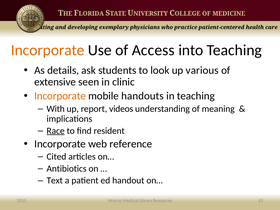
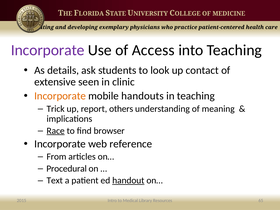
Incorporate colour: orange -> purple (48, 50)
various: various -> contact (202, 70)
With: With -> Trick (56, 109)
videos: videos -> others (121, 109)
resident: resident -> browser (109, 131)
Cited: Cited -> From (56, 157)
Antibiotics: Antibiotics -> Procedural (67, 169)
handout underline: none -> present (128, 181)
